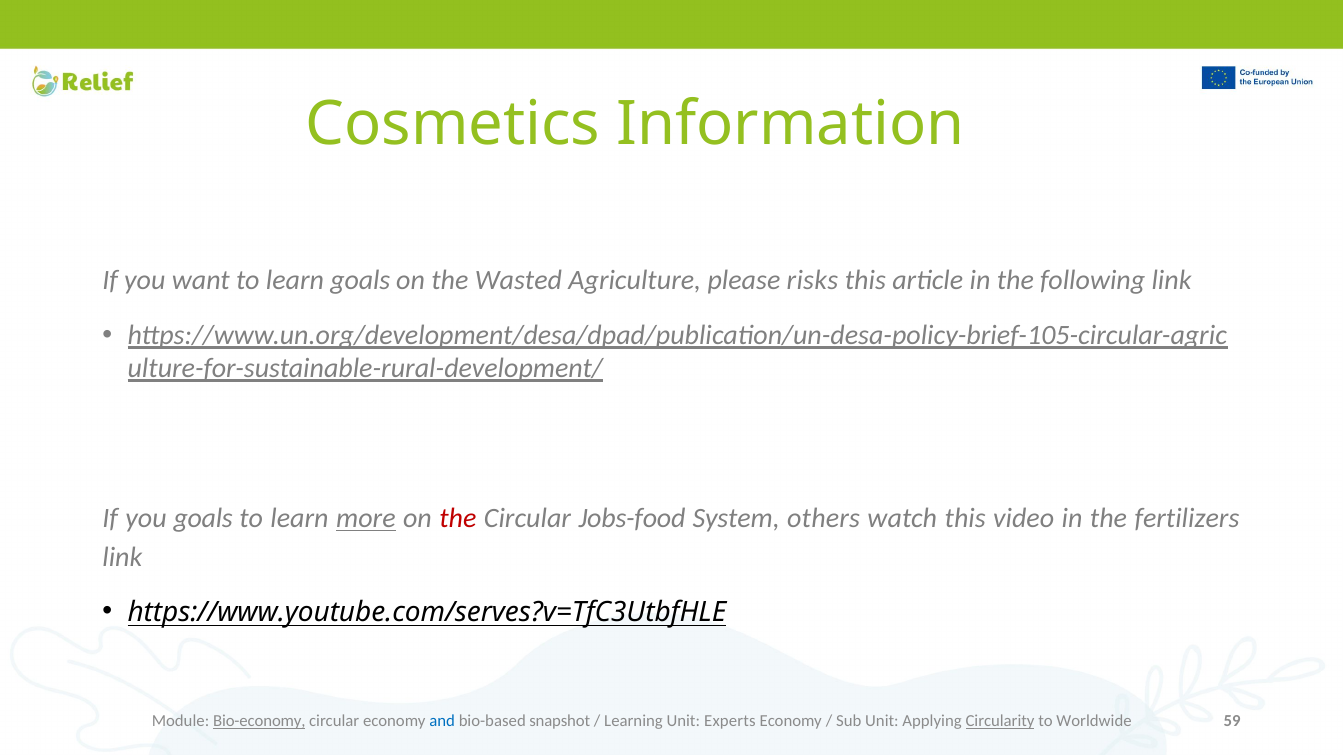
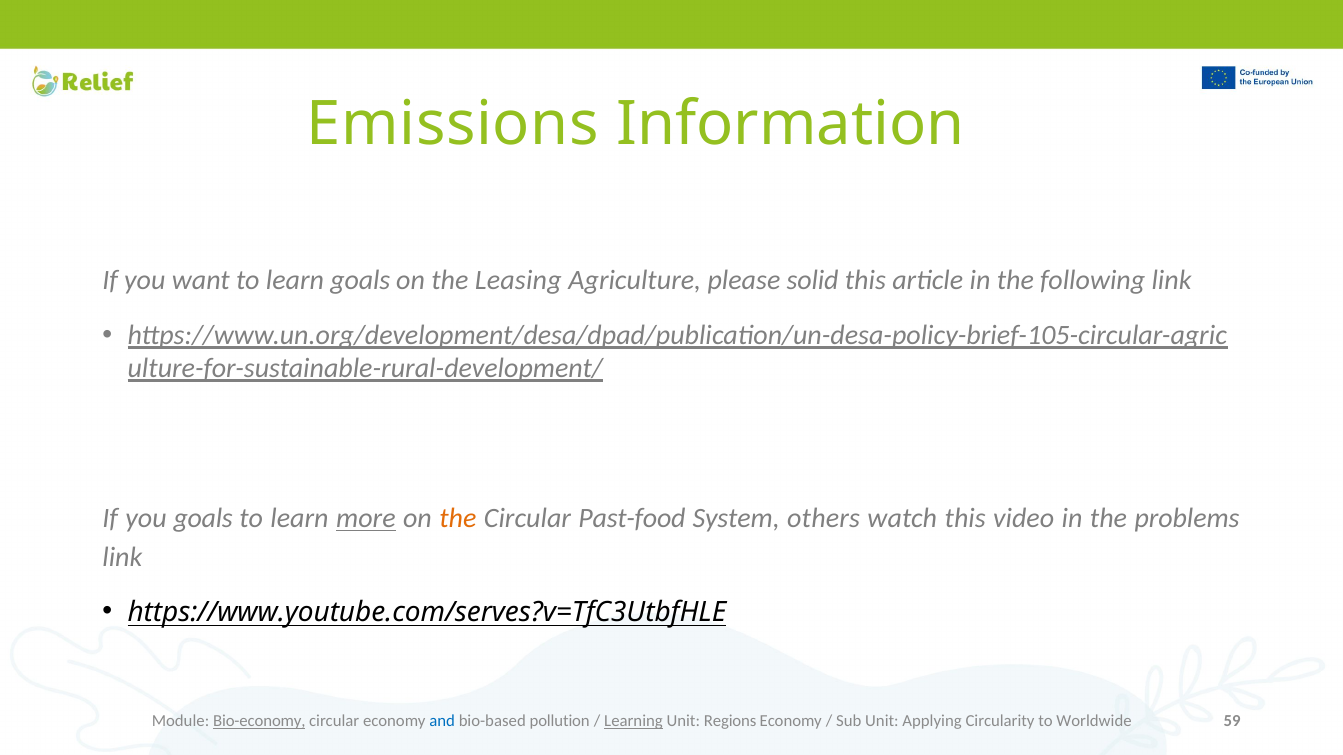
Cosmetics: Cosmetics -> Emissions (453, 124)
Wasted: Wasted -> Leasing (518, 280)
risks: risks -> solid (813, 280)
the colour: red -> orange (458, 519)
Jobs-food: Jobs-food -> Past-food (632, 519)
fertilizers: fertilizers -> problems (1187, 519)
snapshot: snapshot -> pollution (560, 721)
Learning underline: none -> present (634, 721)
Experts: Experts -> Regions (730, 721)
Circularity underline: present -> none (1000, 721)
